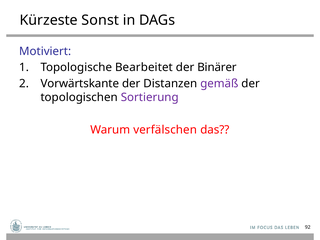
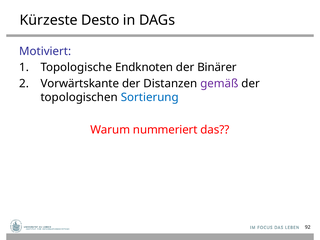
Sonst: Sonst -> Desto (100, 20)
Bearbeitet: Bearbeitet -> Endknoten (144, 67)
Sortierung colour: purple -> blue (150, 97)
verfälschen: verfälschen -> nummeriert (165, 130)
